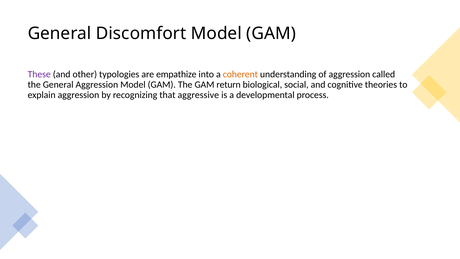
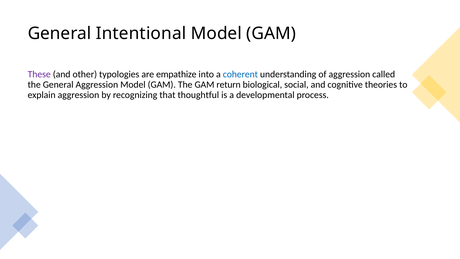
Discomfort: Discomfort -> Intentional (141, 33)
coherent colour: orange -> blue (240, 74)
aggressive: aggressive -> thoughtful (198, 95)
